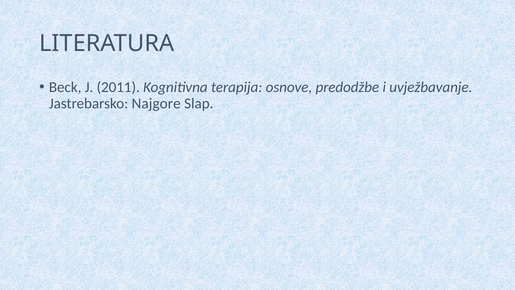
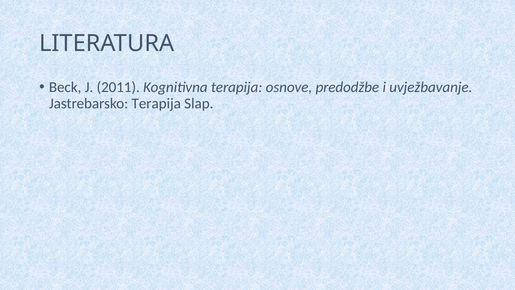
Jastrebarsko Najgore: Najgore -> Terapija (156, 103)
